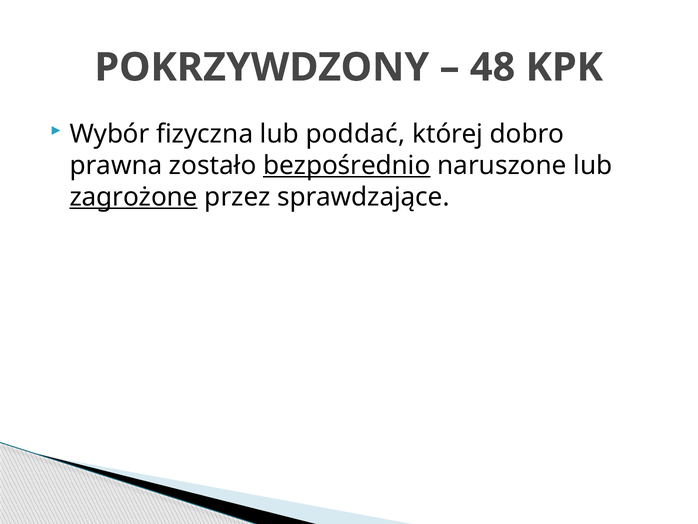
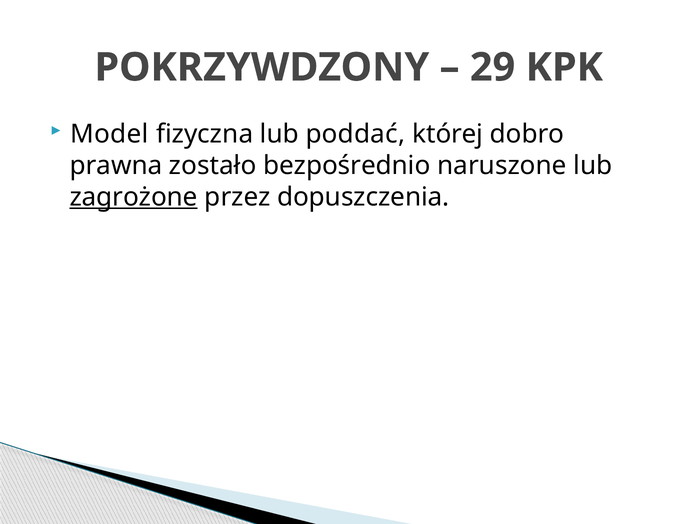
48: 48 -> 29 (493, 67)
Wybór: Wybór -> Model (109, 134)
bezpośrednio underline: present -> none (347, 166)
sprawdzające: sprawdzające -> dopuszczenia (363, 197)
